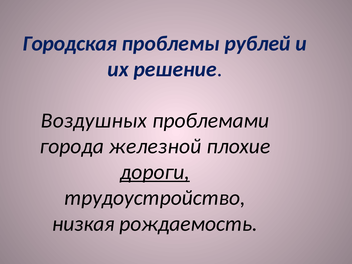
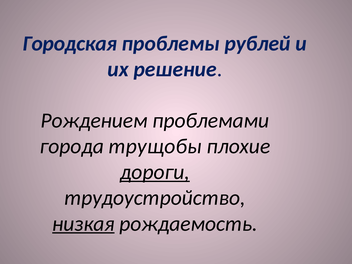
Воздушных: Воздушных -> Рождением (94, 120)
железной: железной -> трущобы (155, 146)
низкая underline: none -> present (83, 224)
